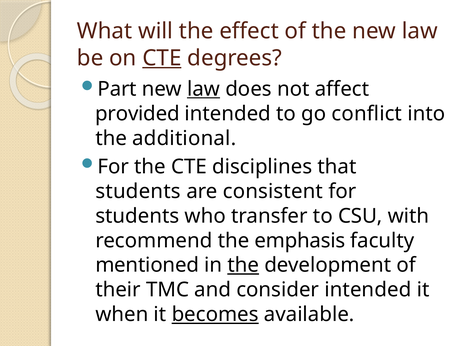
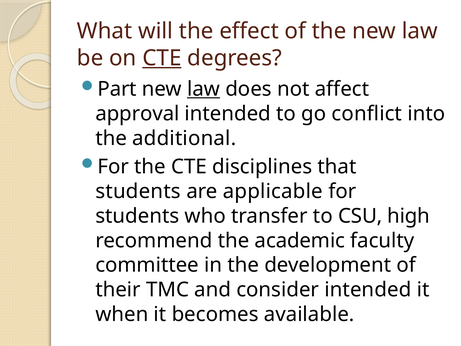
provided: provided -> approval (137, 114)
consistent: consistent -> applicable (273, 191)
with: with -> high (409, 216)
emphasis: emphasis -> academic (300, 240)
mentioned: mentioned -> committee (147, 265)
the underline: present -> none (243, 265)
becomes underline: present -> none (215, 314)
